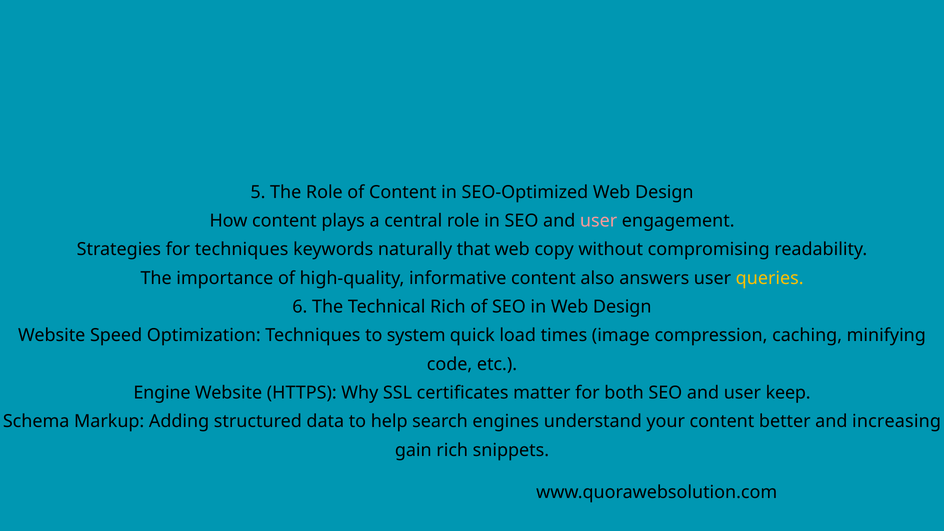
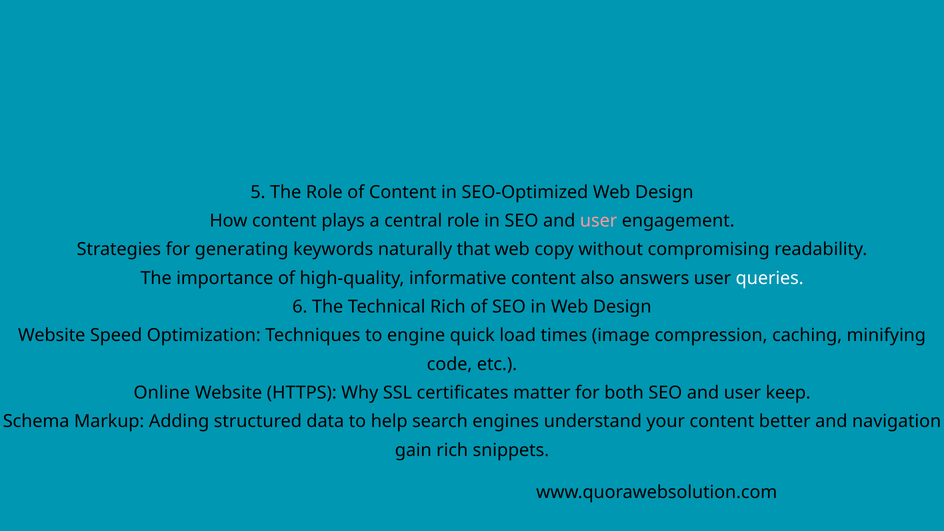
for techniques: techniques -> generating (242, 250)
queries colour: yellow -> white (770, 278)
system: system -> engine (416, 336)
Engine: Engine -> Online (162, 393)
increasing: increasing -> navigation (897, 422)
